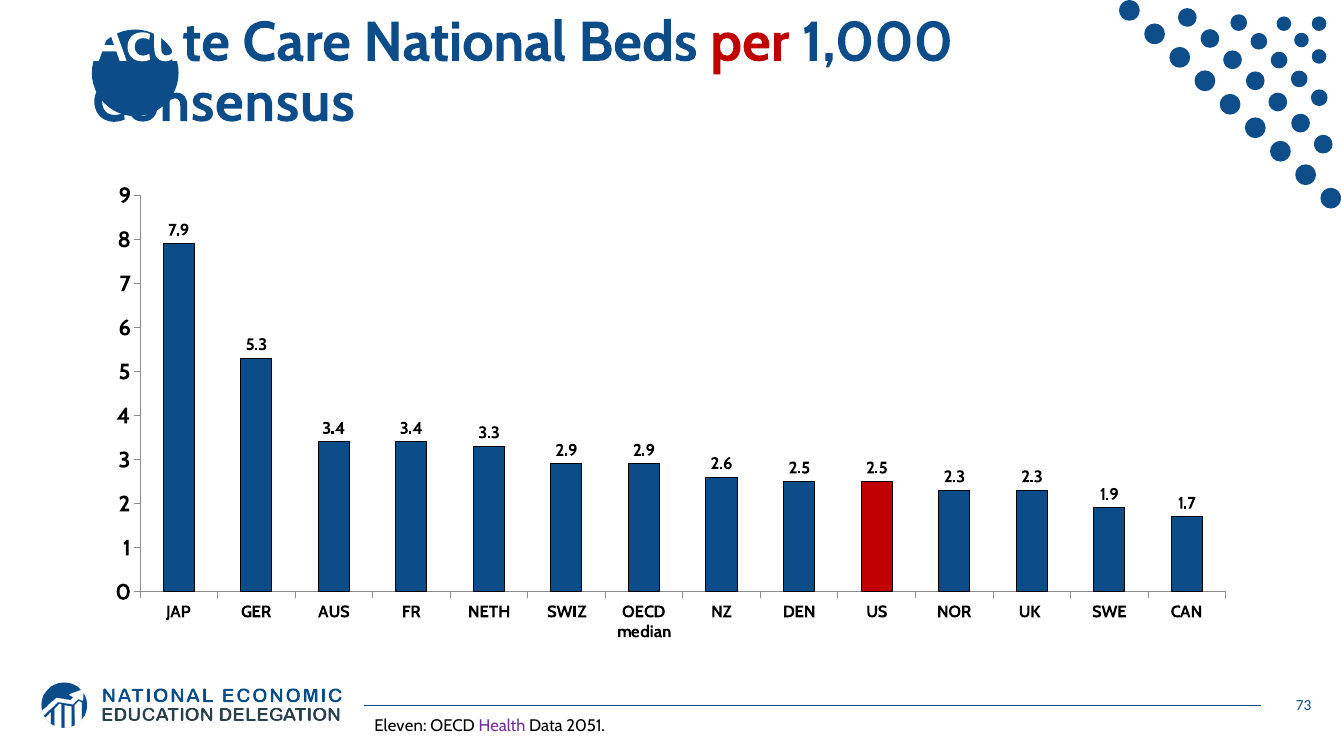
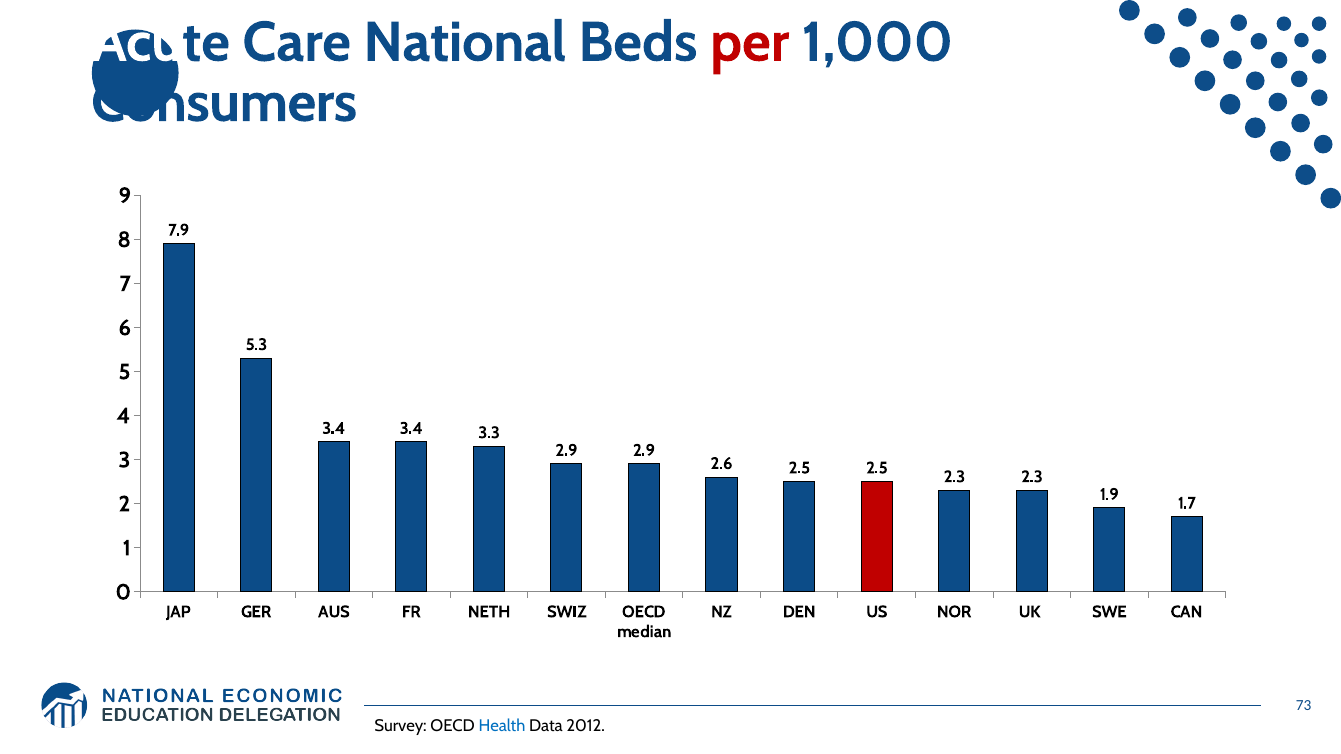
Consensus: Consensus -> Consumers (224, 103)
Eleven: Eleven -> Survey (400, 726)
Health colour: purple -> blue (502, 726)
2051: 2051 -> 2012 (586, 726)
